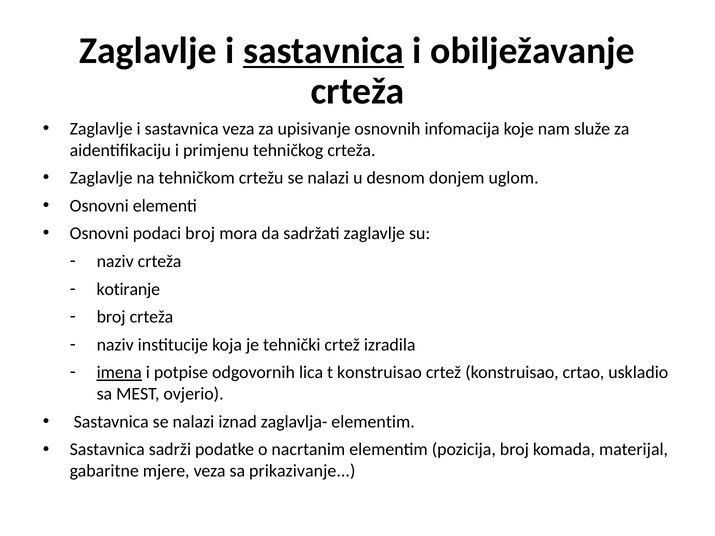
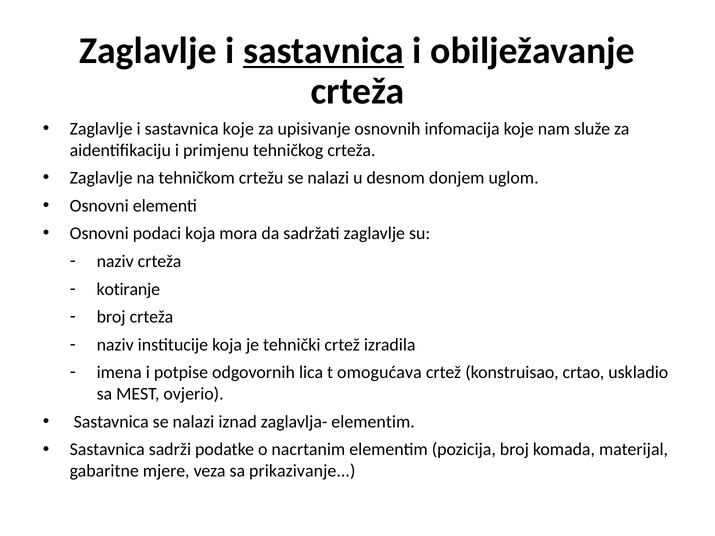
sastavnica veza: veza -> koje (238, 129)
podaci broj: broj -> koja (200, 234)
imena underline: present -> none (119, 373)
t konstruisao: konstruisao -> omogućava (379, 373)
